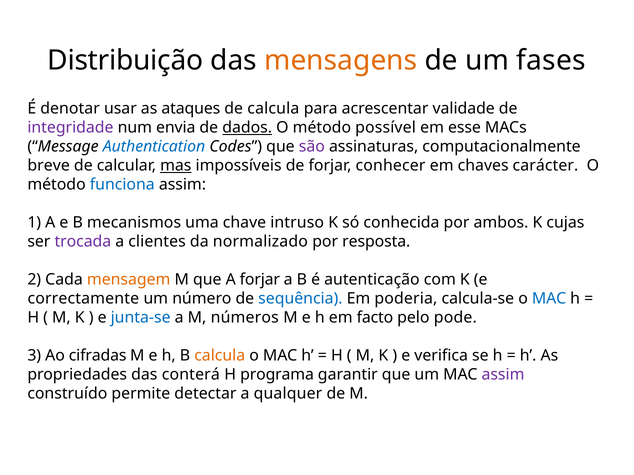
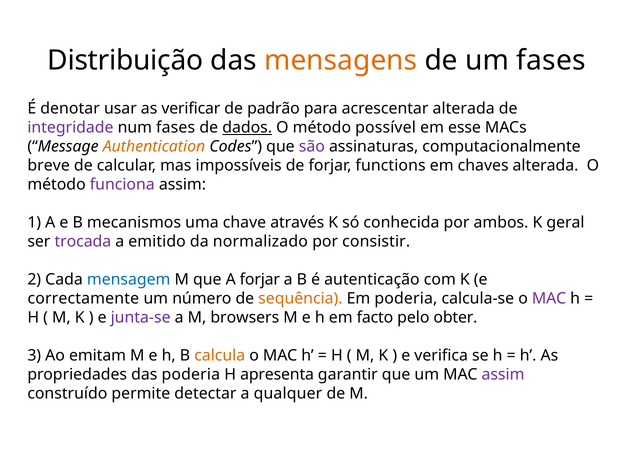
ataques: ataques -> verificar (191, 109)
de calcula: calcula -> padrão (273, 109)
acrescentar validade: validade -> alterada (464, 109)
num envia: envia -> fases (176, 128)
Authentication colour: blue -> orange (154, 147)
mas underline: present -> none (176, 166)
conhecer: conhecer -> functions (391, 166)
chaves carácter: carácter -> alterada (546, 166)
funciona colour: blue -> purple (122, 185)
intruso: intruso -> através (297, 223)
cujas: cujas -> geral (565, 223)
clientes: clientes -> emitido (157, 242)
resposta: resposta -> consistir (376, 242)
mensagem colour: orange -> blue (129, 280)
sequência colour: blue -> orange (300, 299)
MAC colour: blue -> purple (549, 299)
junta-se colour: blue -> purple (141, 318)
números: números -> browsers (245, 318)
pode: pode -> obter (455, 318)
cifradas: cifradas -> emitam (98, 356)
das conterá: conterá -> poderia (191, 375)
programa: programa -> apresenta (277, 375)
